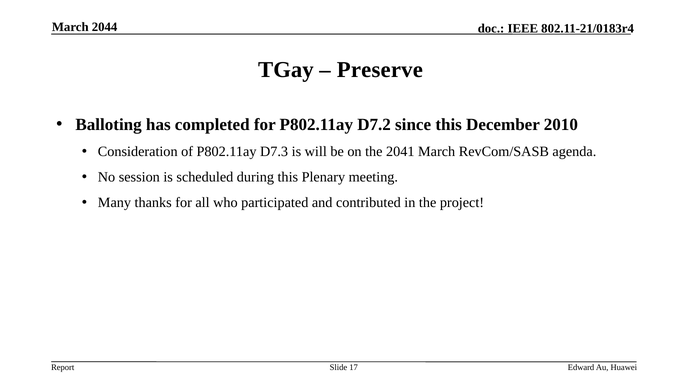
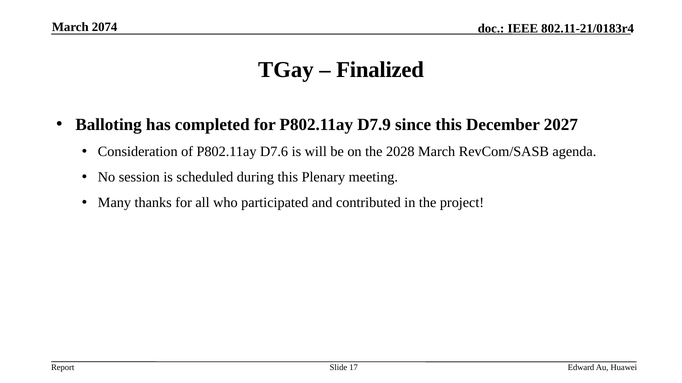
2044: 2044 -> 2074 (105, 27)
Preserve: Preserve -> Finalized (380, 70)
D7.2: D7.2 -> D7.9 (374, 125)
2010: 2010 -> 2027 (561, 125)
D7.3: D7.3 -> D7.6 (274, 152)
2041: 2041 -> 2028 (400, 152)
